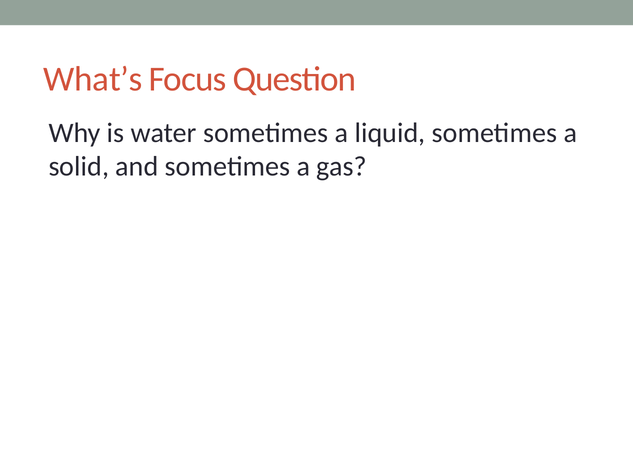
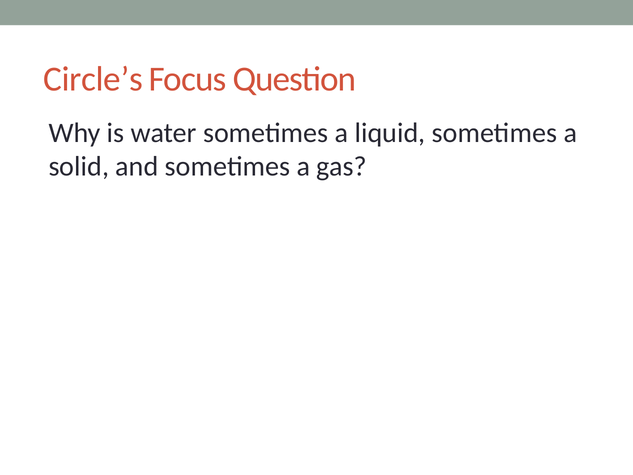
What’s: What’s -> Circle’s (93, 79)
